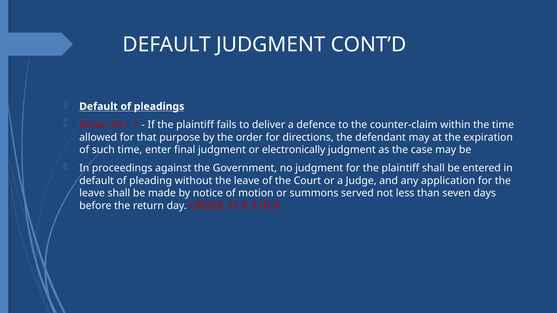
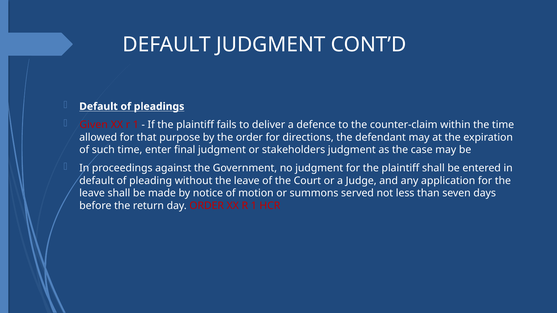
electronically: electronically -> stakeholders (294, 150)
ORDER XX R 9: 9 -> 1 (254, 206)
